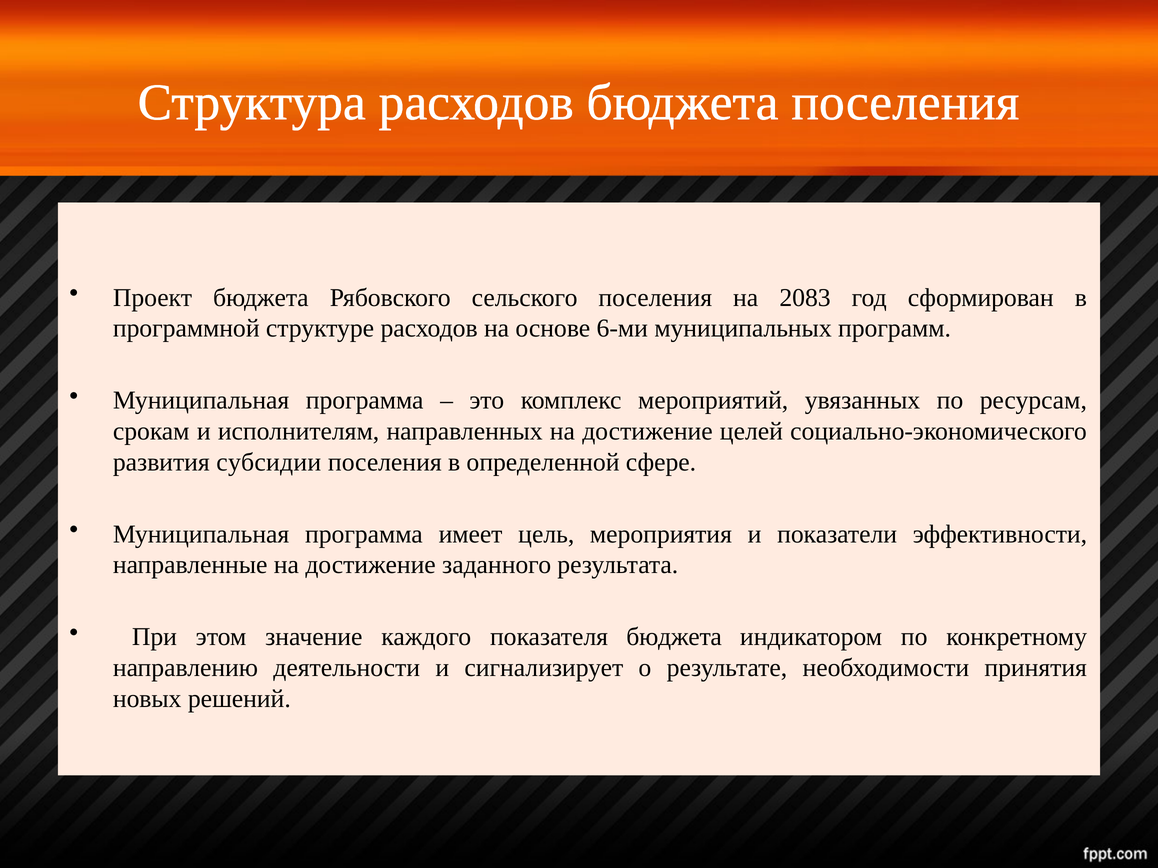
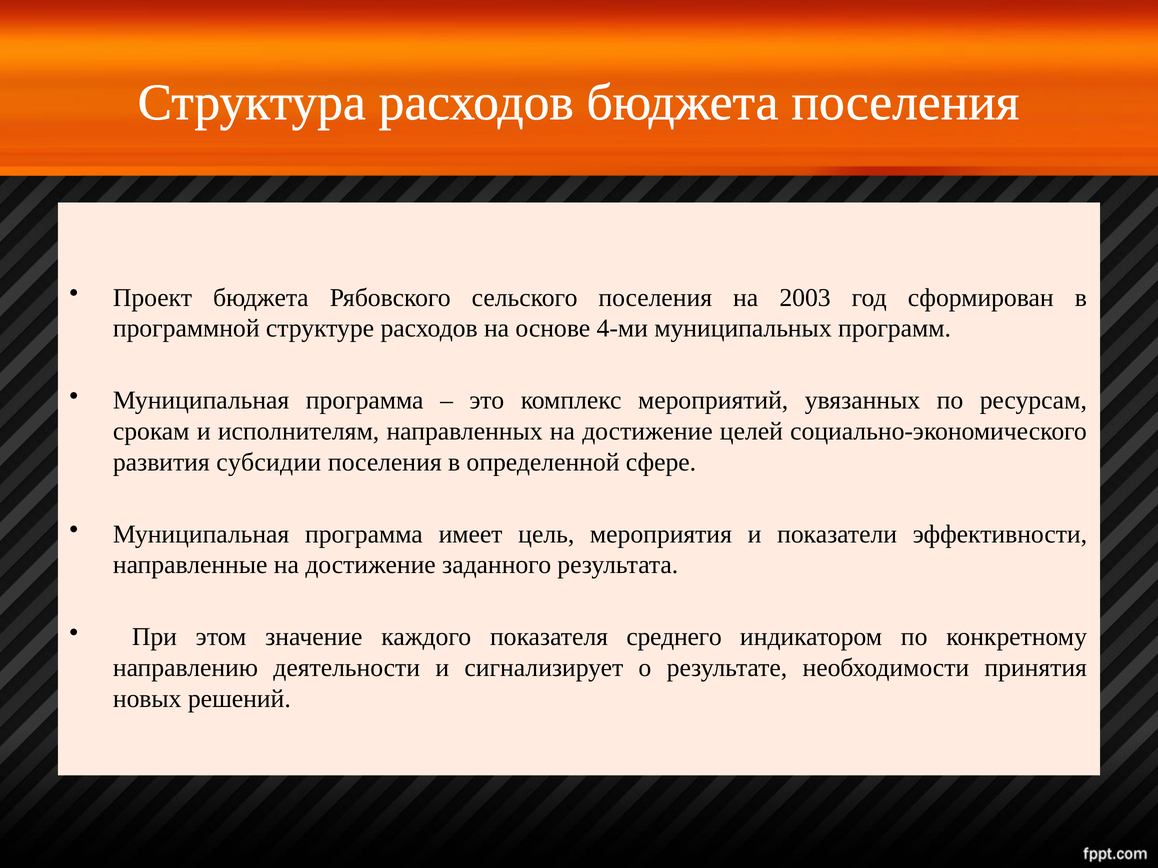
2083: 2083 -> 2003 (805, 298)
6-ми: 6-ми -> 4-ми (622, 329)
показателя бюджета: бюджета -> среднего (674, 637)
